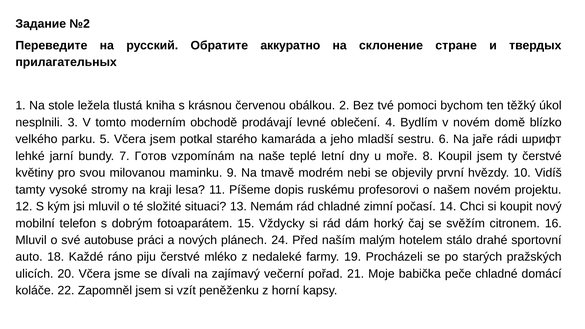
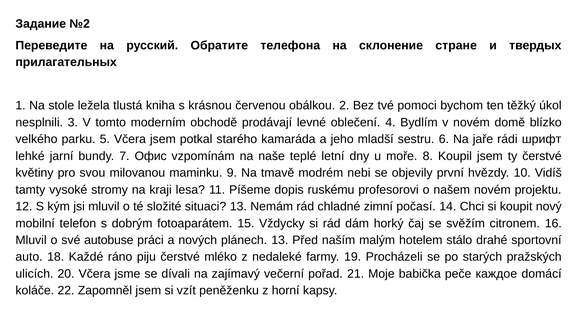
аккуратно: аккуратно -> телефона (290, 45)
Готов: Готов -> Офис (151, 156)
plánech 24: 24 -> 13 (280, 240)
peče chladné: chladné -> каждое (496, 274)
